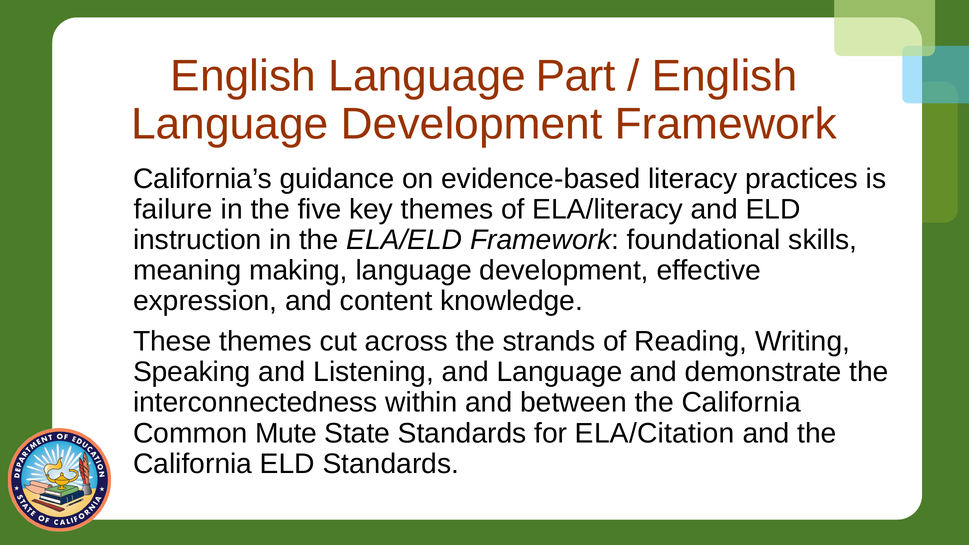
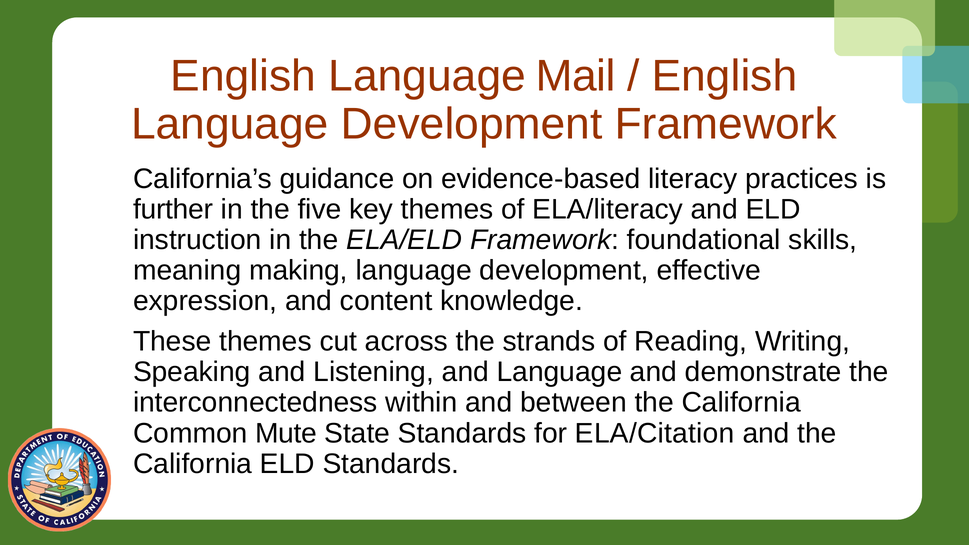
Part: Part -> Mail (576, 76)
failure: failure -> further (173, 209)
